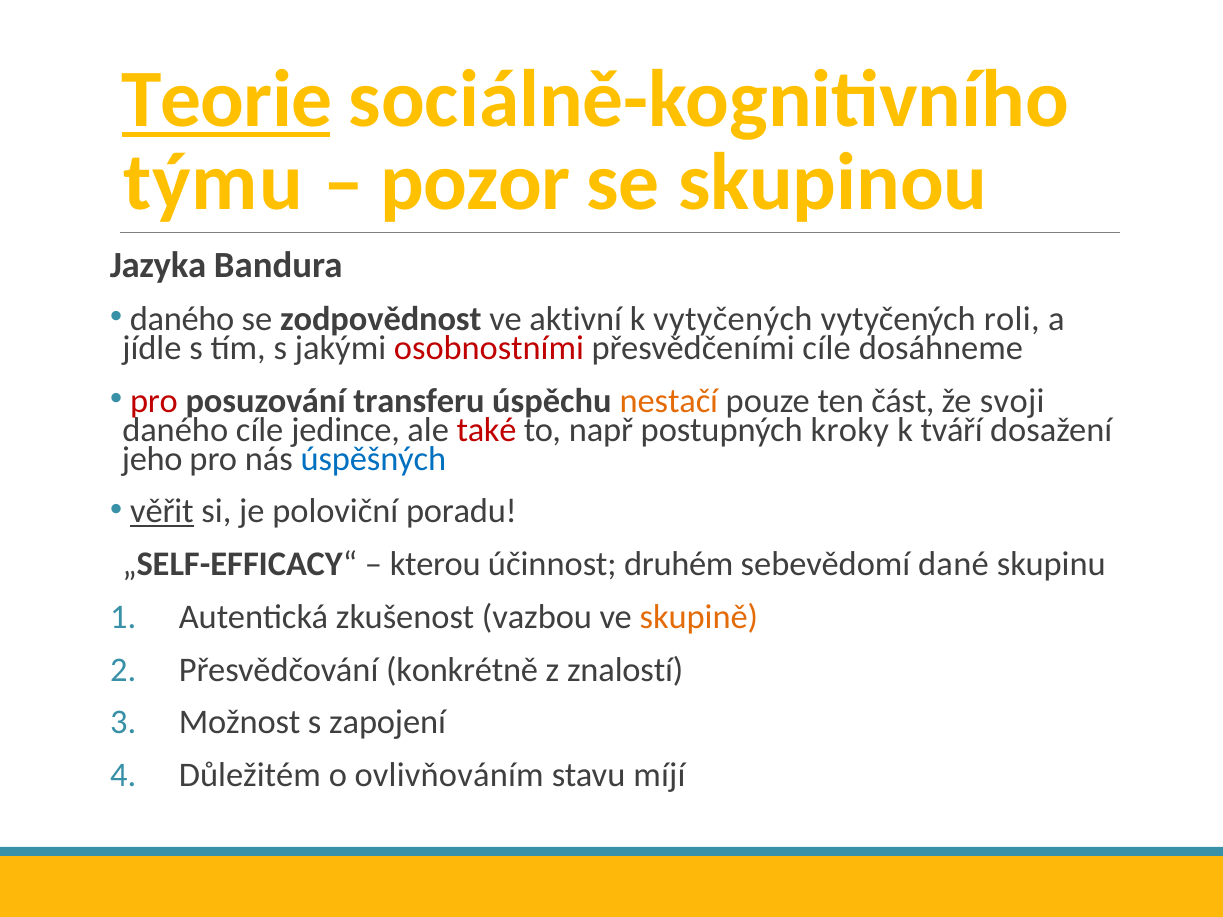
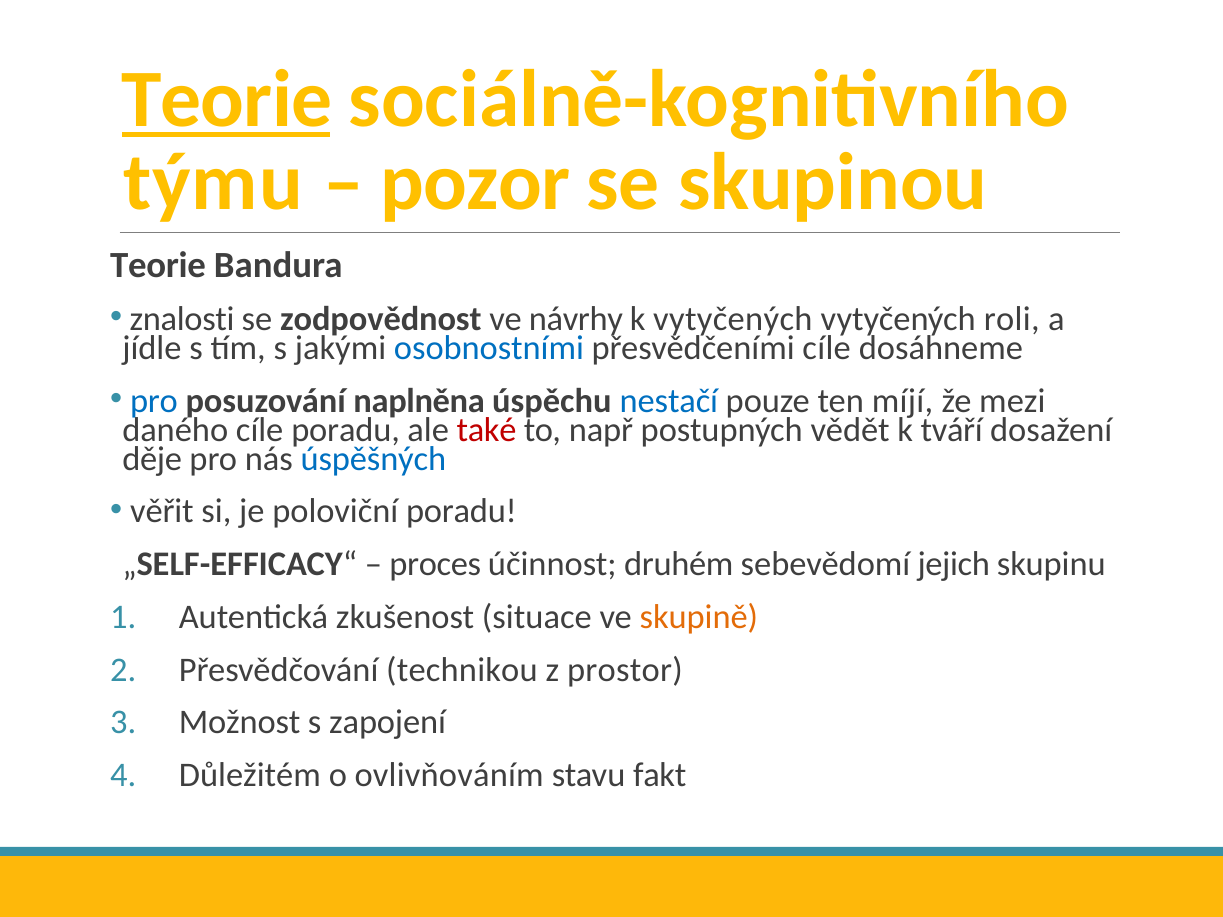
Jazyka: Jazyka -> Teorie (158, 266)
daného: daného -> znalosti (182, 319)
aktivní: aktivní -> návrhy (576, 319)
osobnostními colour: red -> blue (489, 348)
pro colour: red -> blue (154, 401)
transferu: transferu -> naplněna (419, 401)
nestačí colour: orange -> blue (669, 401)
část: část -> míjí (903, 401)
svoji: svoji -> mezi (1012, 401)
cíle jedince: jedince -> poradu (346, 430)
kroky: kroky -> vědět (850, 430)
jeho: jeho -> děje (152, 459)
věřit underline: present -> none (162, 512)
kterou: kterou -> proces (435, 564)
dané: dané -> jejich (954, 564)
vazbou: vazbou -> situace (537, 617)
konkrétně: konkrétně -> technikou (462, 670)
znalostí: znalostí -> prostor (625, 670)
míjí: míjí -> fakt (660, 775)
